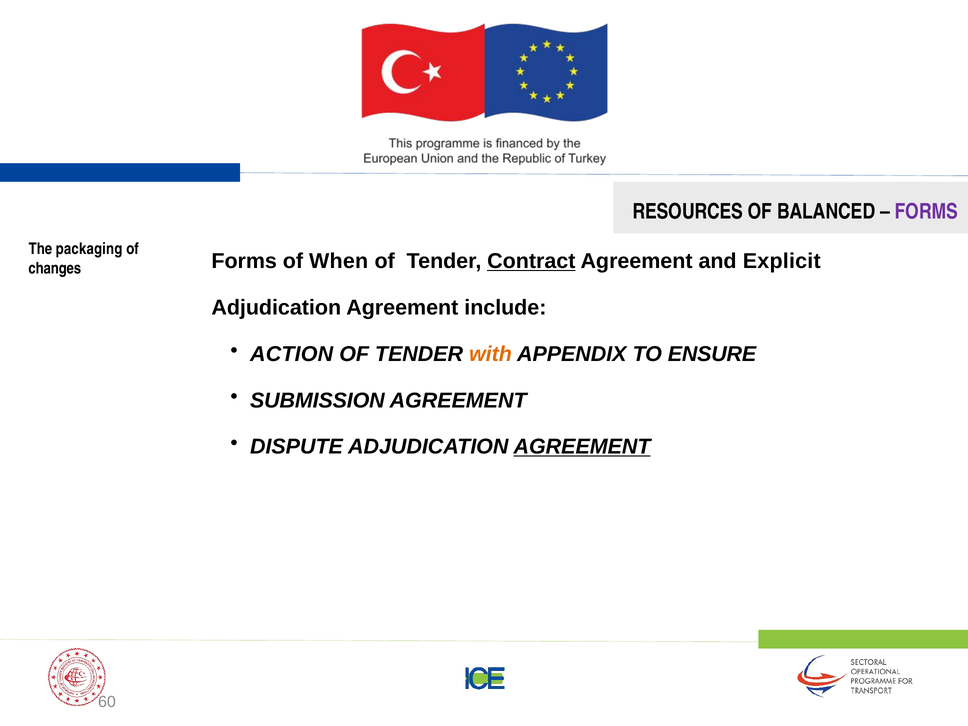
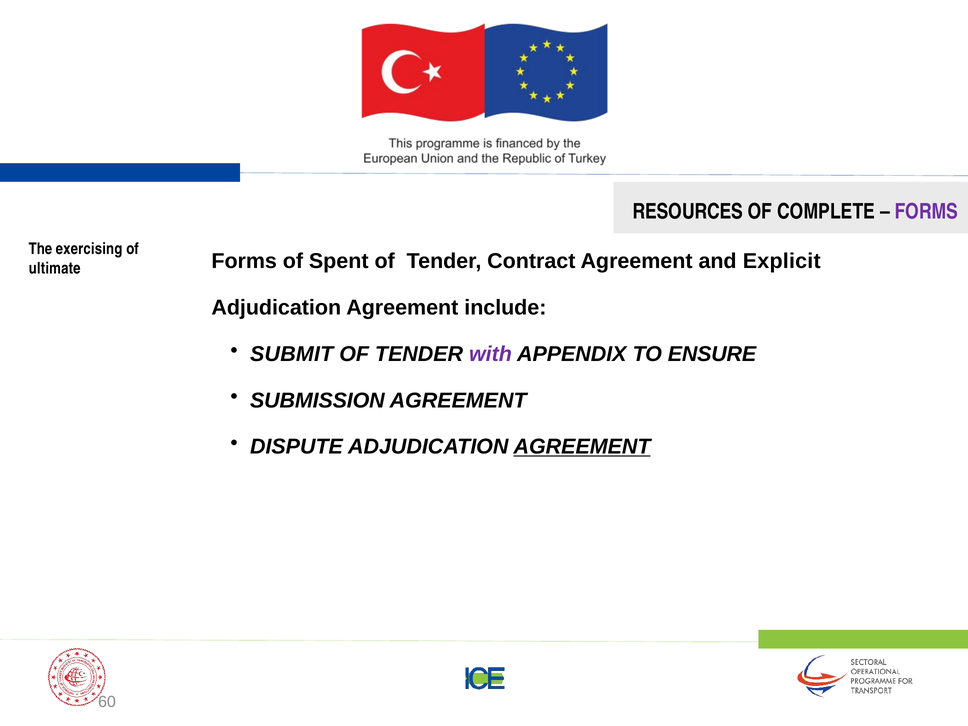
BALANCED: BALANCED -> COMPLETE (826, 212)
packaging: packaging -> exercising (89, 249)
changes: changes -> ultimate (55, 268)
When: When -> Spent (339, 261)
Contract underline: present -> none (531, 261)
ACTION: ACTION -> SUBMIT (292, 354)
with colour: orange -> purple (490, 354)
